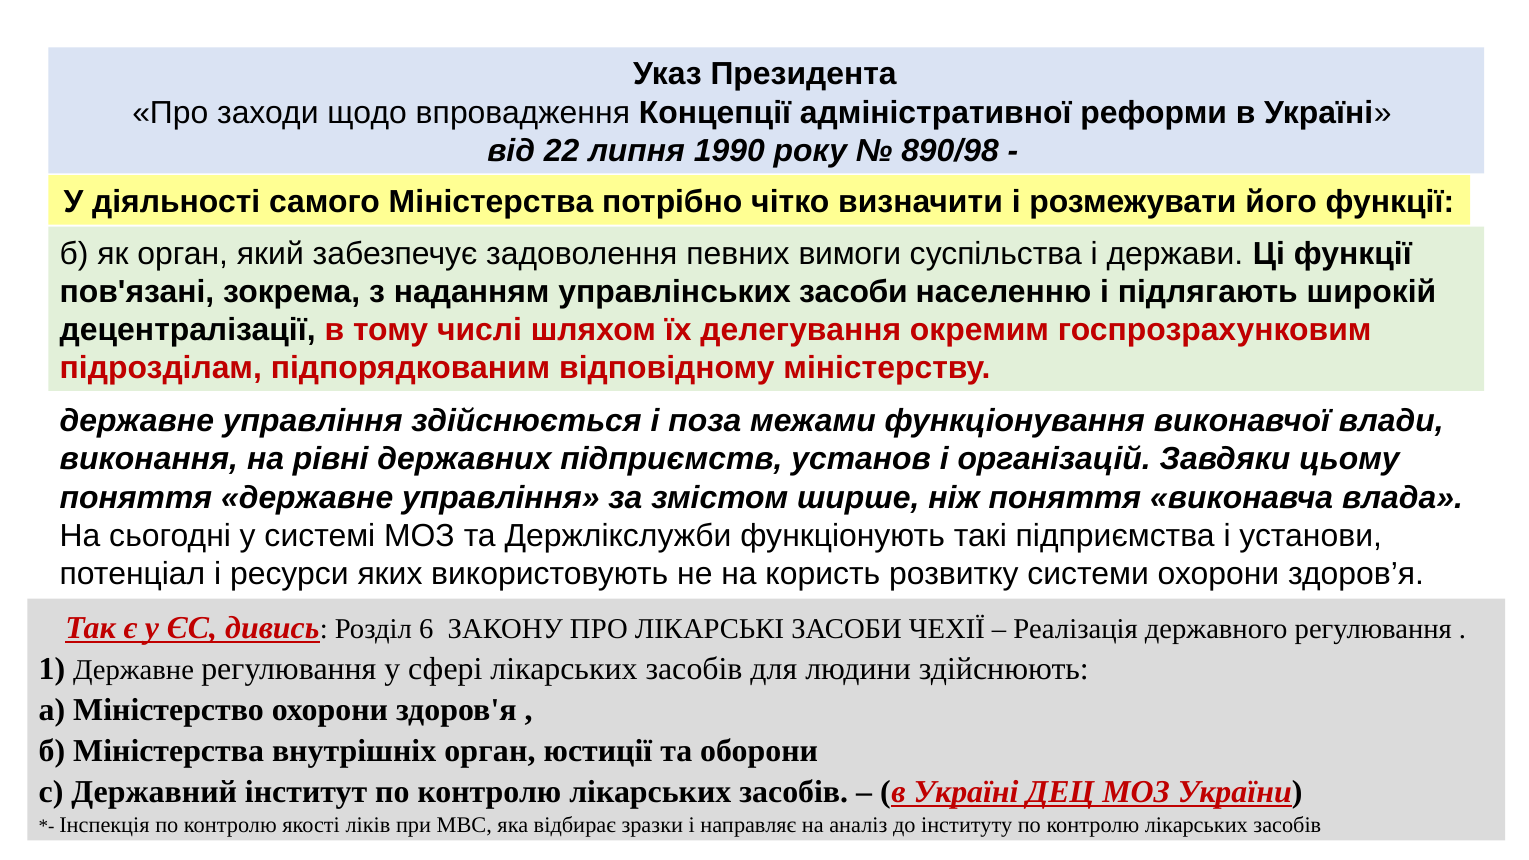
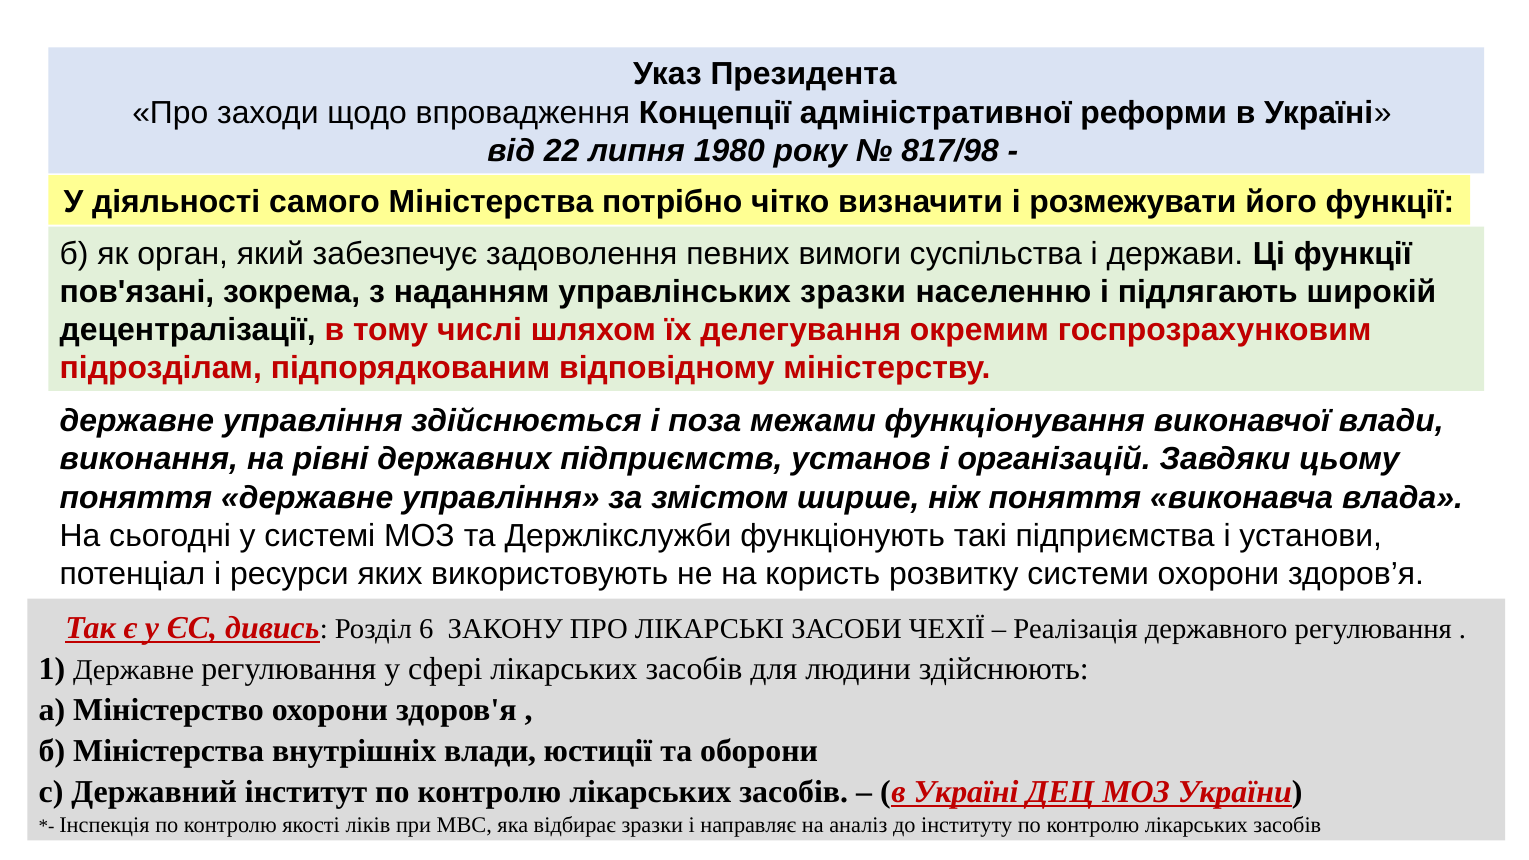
1990: 1990 -> 1980 (729, 151)
890/98: 890/98 -> 817/98 (950, 151)
управлінських засоби: засоби -> зразки (853, 292)
внутрішніх орган: орган -> влади (490, 751)
